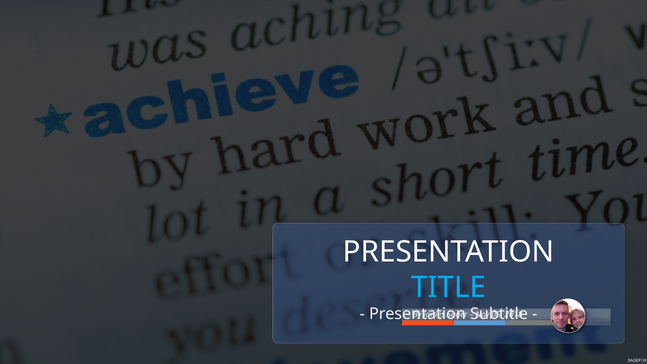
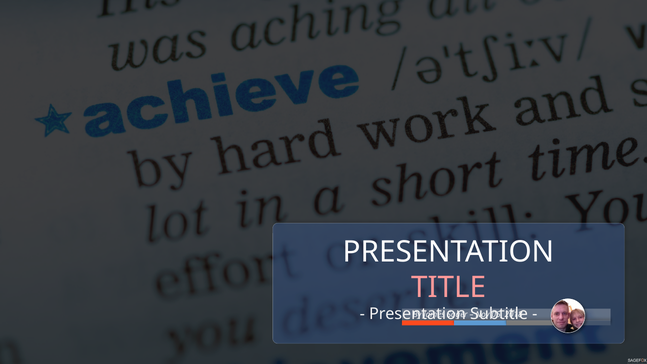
TITLE colour: light blue -> pink (449, 288)
